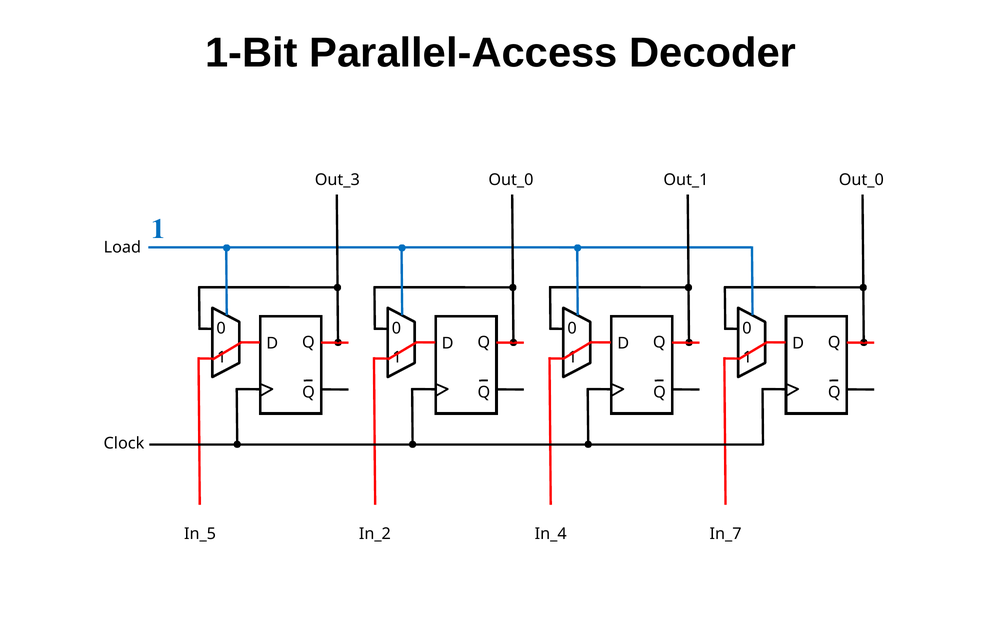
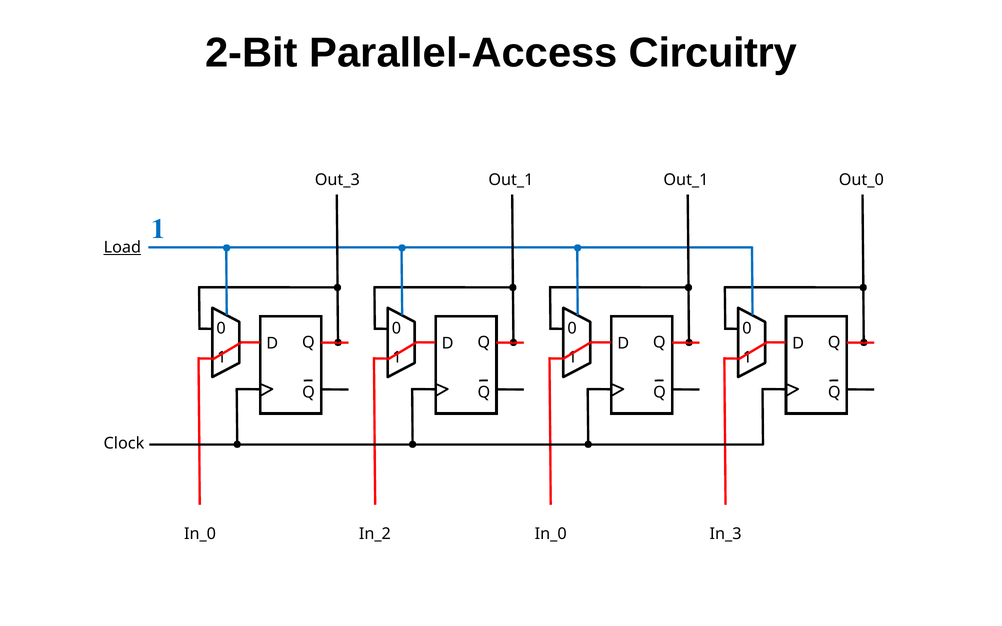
1-Bit: 1-Bit -> 2-Bit (251, 53)
Decoder: Decoder -> Circuitry (713, 53)
Out_0: Out_0 -> Out_1 (511, 180)
Load underline: none -> present (122, 248)
In_5: In_5 -> In_0 (200, 534)
In_4: In_4 -> In_0 (551, 534)
In_7: In_7 -> In_3 (726, 534)
